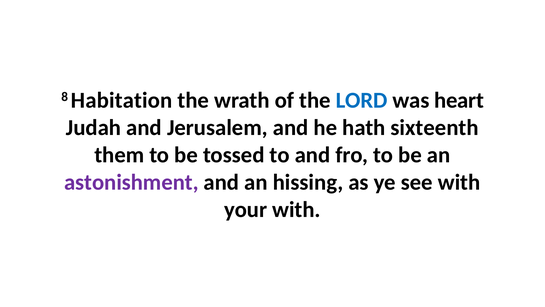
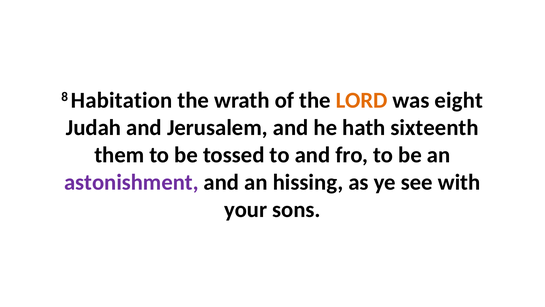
LORD colour: blue -> orange (362, 100)
heart: heart -> eight (459, 100)
your with: with -> sons (296, 209)
